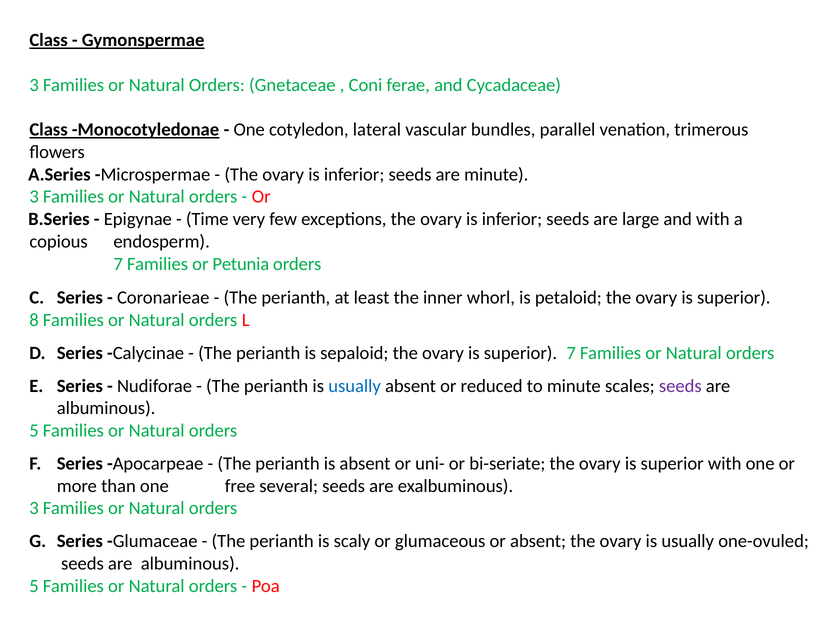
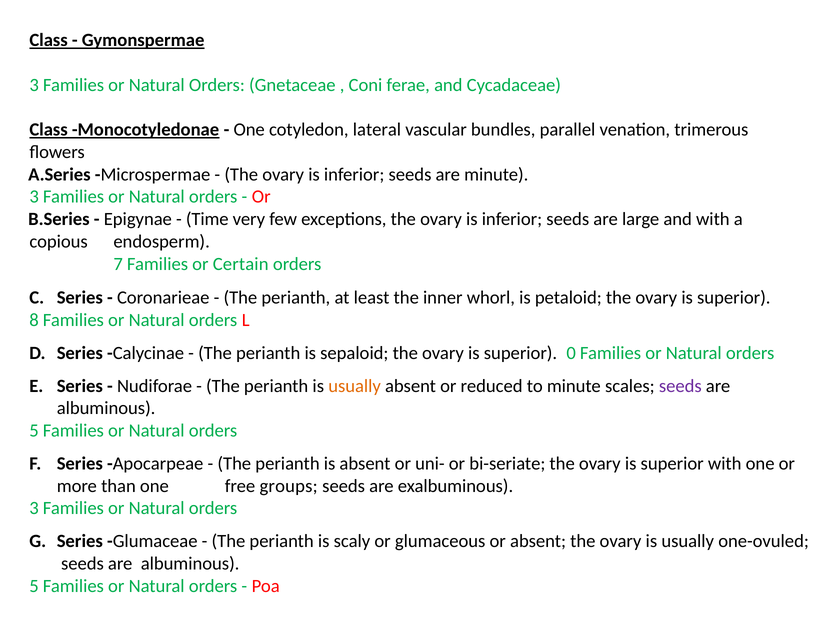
Petunia: Petunia -> Certain (241, 264)
superior 7: 7 -> 0 (571, 353)
usually colour: blue -> orange (355, 386)
several: several -> groups (289, 486)
